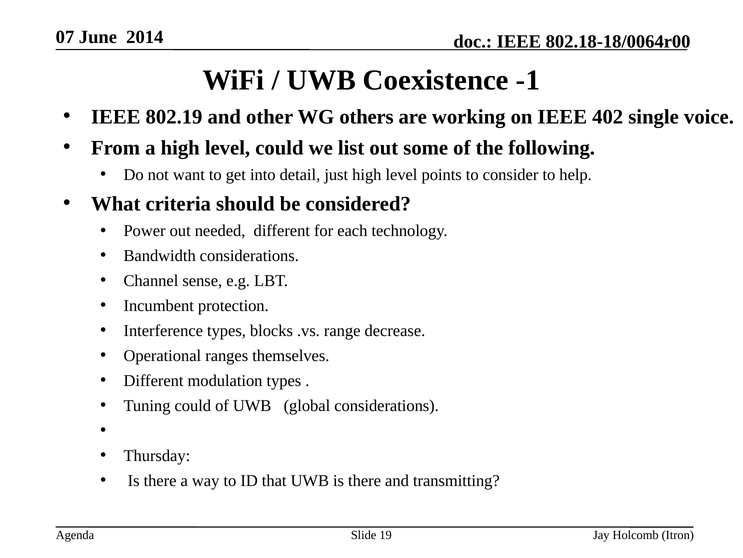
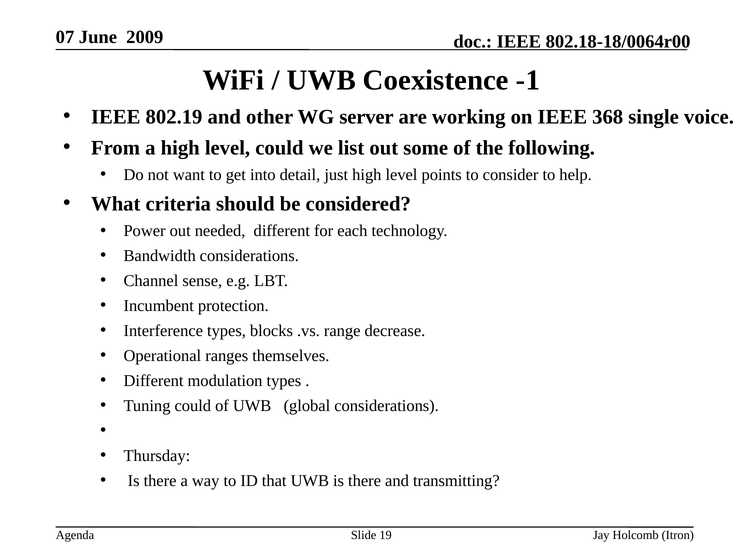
2014: 2014 -> 2009 (145, 37)
others: others -> server (367, 117)
402: 402 -> 368 (608, 117)
